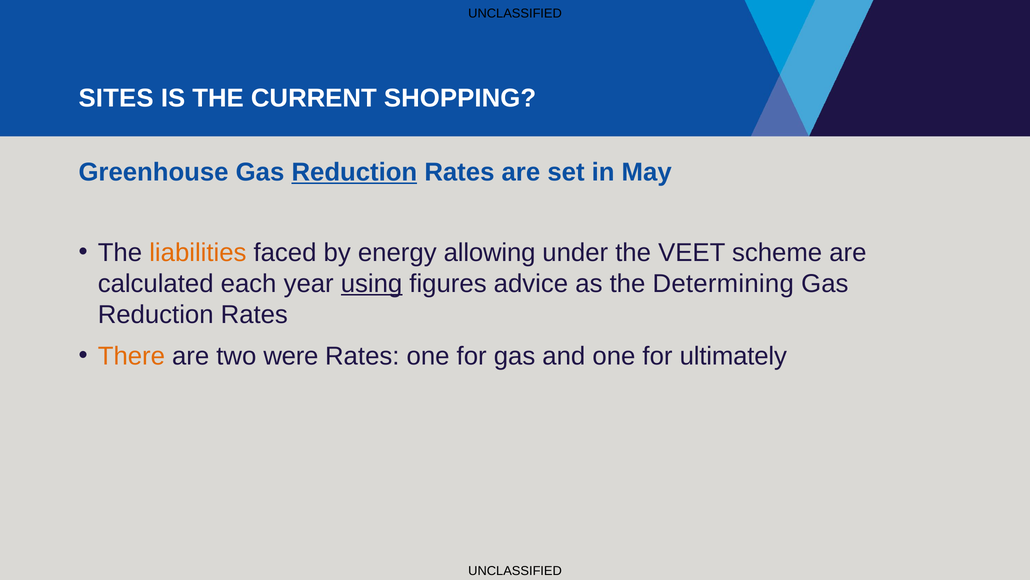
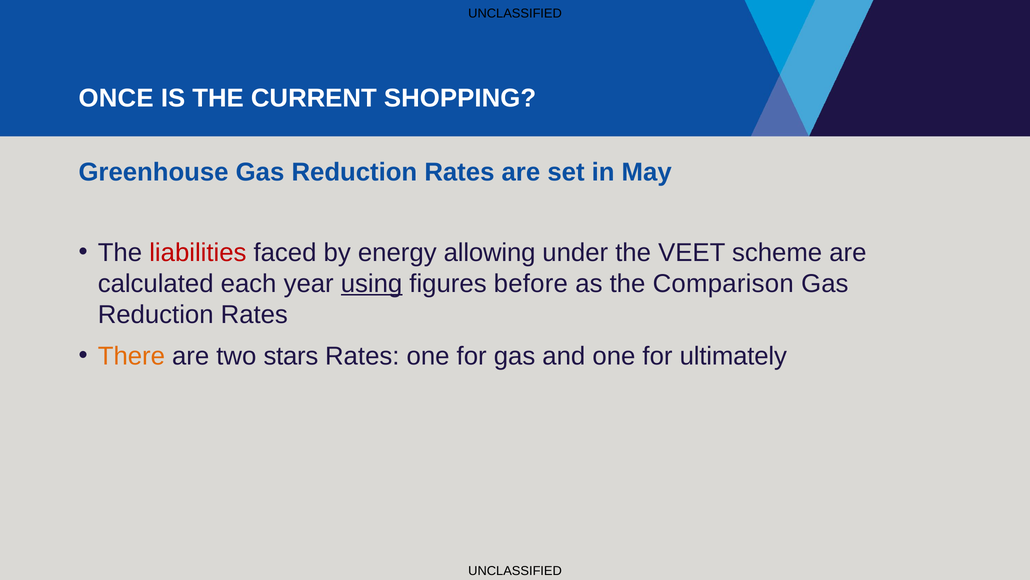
SITES: SITES -> ONCE (116, 98)
Reduction underline: present -> none (354, 172)
liabilities colour: orange -> red (198, 252)
advice: advice -> before (531, 283)
Determining: Determining -> Comparison (723, 283)
were: were -> stars (291, 356)
